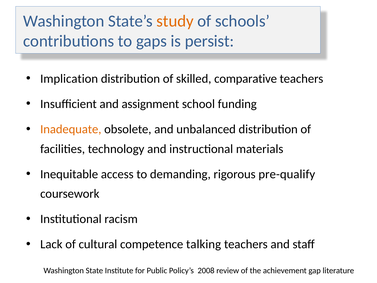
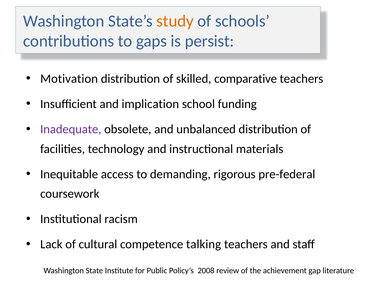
Implication: Implication -> Motivation (69, 79)
assignment: assignment -> implication (150, 104)
Inadequate colour: orange -> purple (71, 129)
pre-qualify: pre-qualify -> pre-federal (287, 174)
